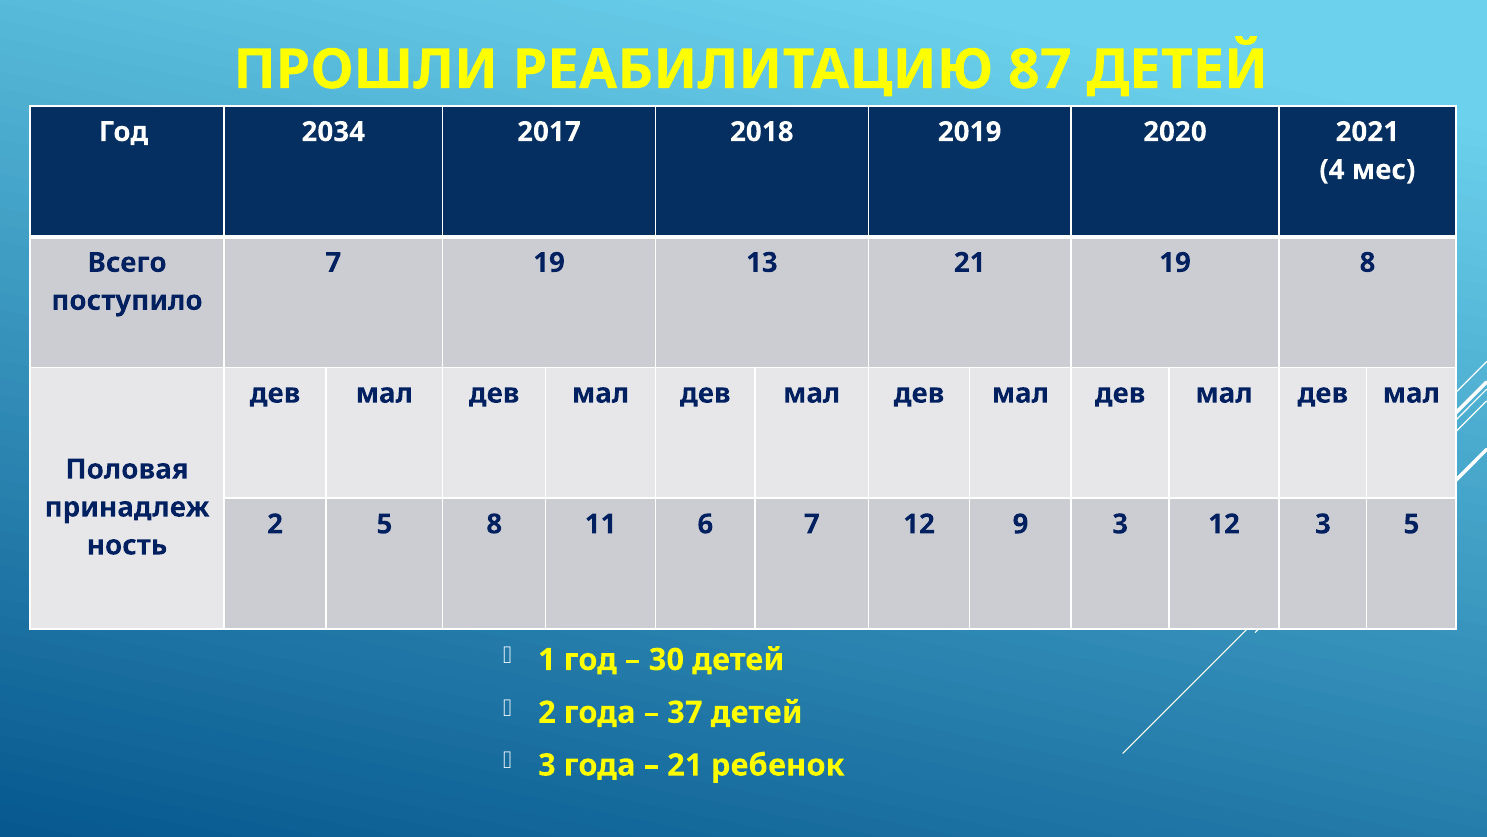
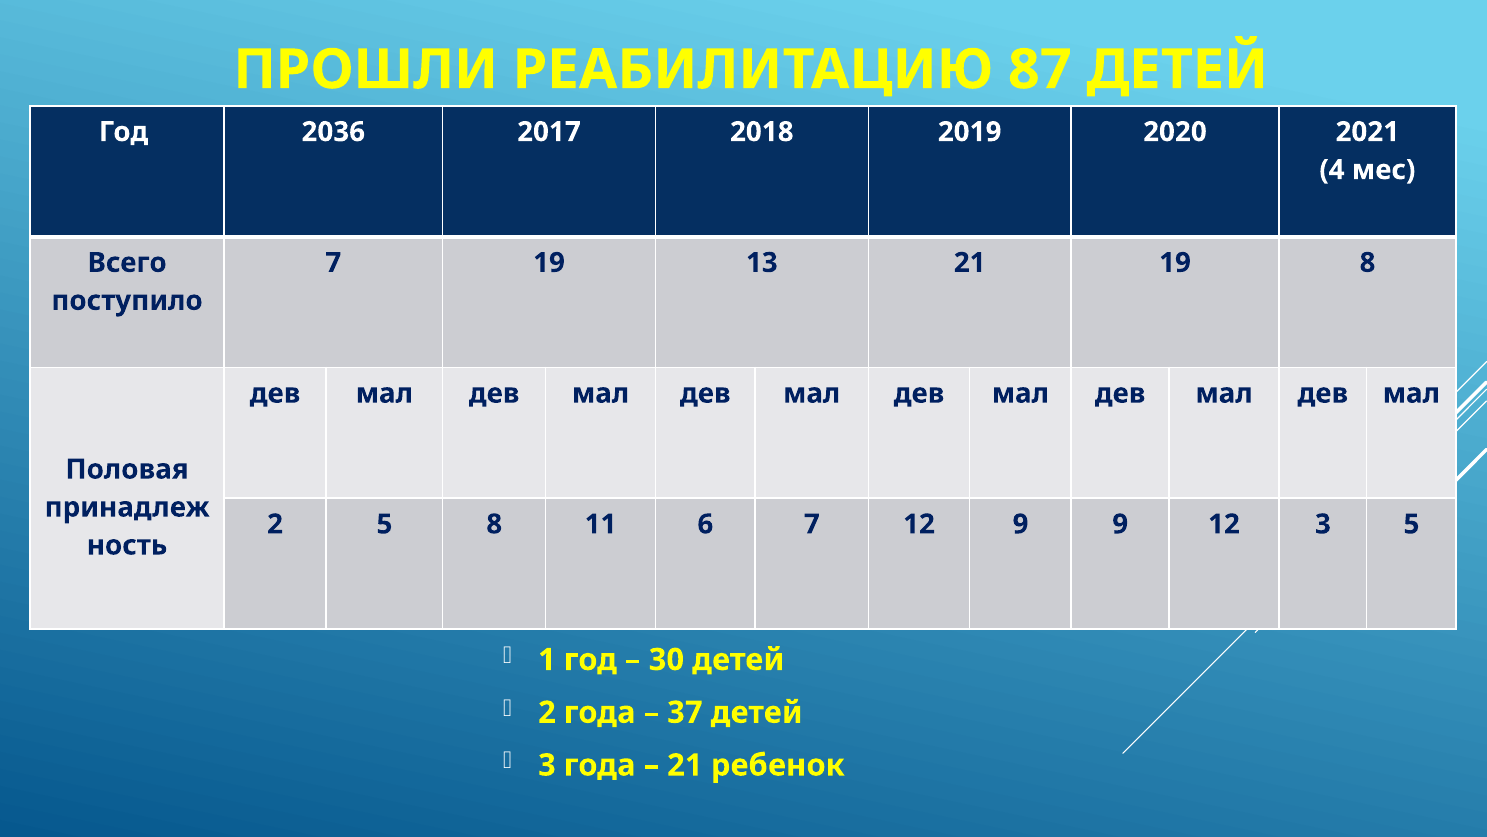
2034: 2034 -> 2036 (333, 132)
9 3: 3 -> 9 (1120, 524)
